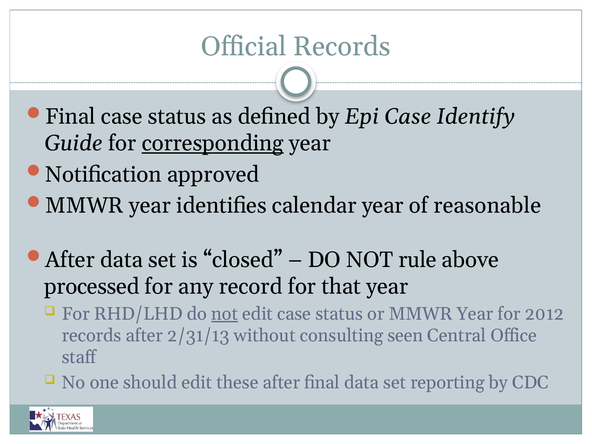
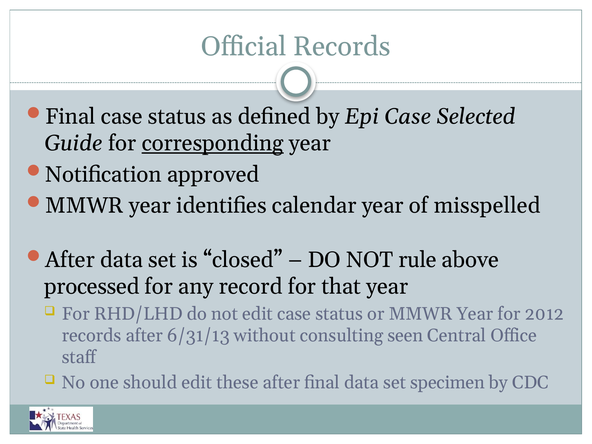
Identify: Identify -> Selected (476, 117)
reasonable: reasonable -> misspelled (487, 206)
not underline: present -> none (225, 314)
2/31/13: 2/31/13 -> 6/31/13 (198, 336)
reporting: reporting -> specimen (448, 383)
